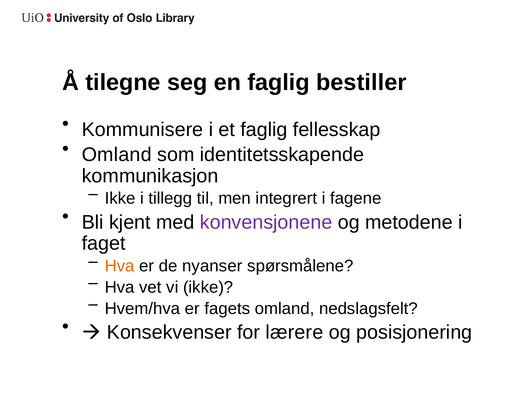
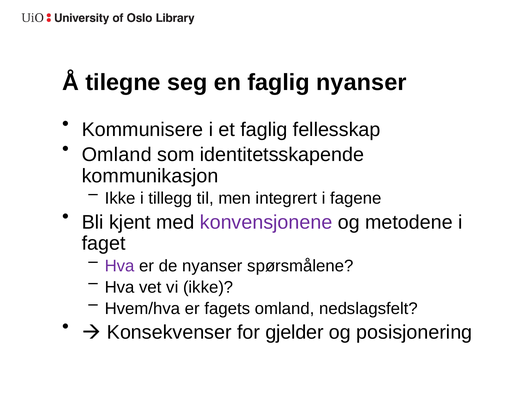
faglig bestiller: bestiller -> nyanser (361, 83)
Hva colour: orange -> purple (120, 266)
lærere: lærere -> gjelder (295, 332)
